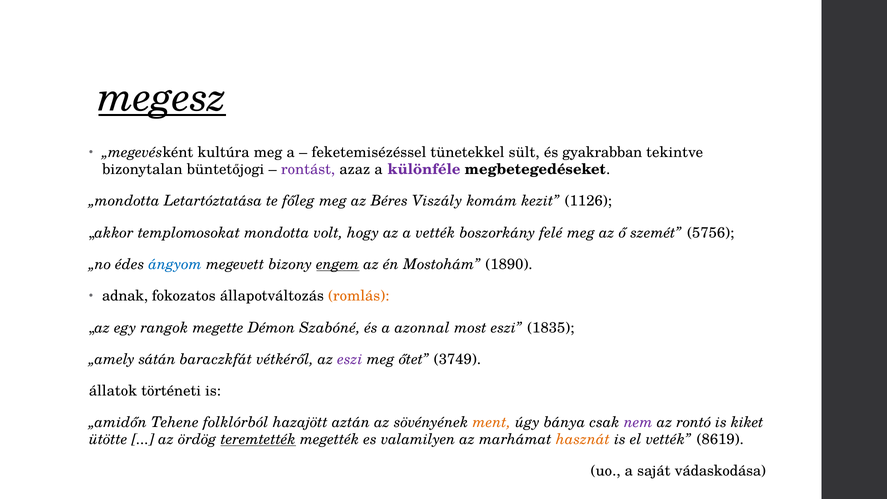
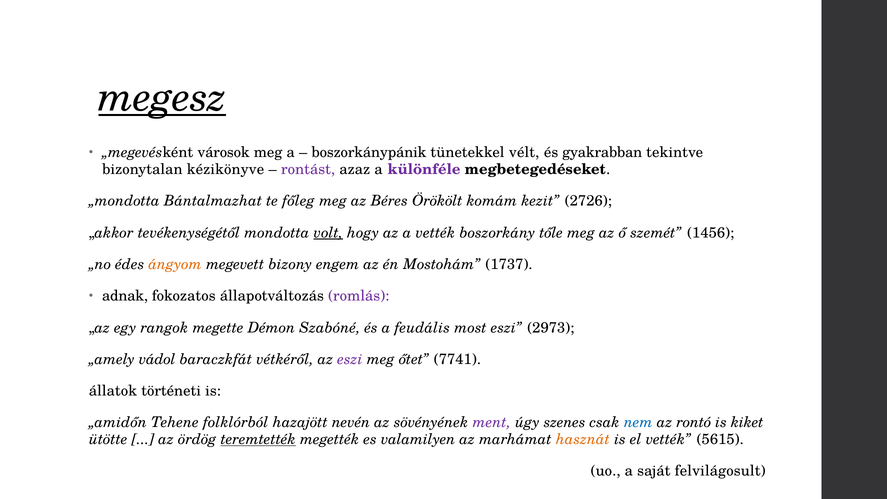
kultúra: kultúra -> városok (224, 153)
feketemisézéssel: feketemisézéssel -> boszorkánypánik (369, 153)
sült: sült -> vélt (524, 153)
büntetőjogi: büntetőjogi -> kézikönyve (225, 169)
Letartóztatása: Letartóztatása -> Bántalmazhat (213, 201)
Viszály: Viszály -> Örökölt (437, 201)
1126: 1126 -> 2726 (588, 201)
templomosokat: templomosokat -> tevékenységétől (189, 233)
volt underline: none -> present (328, 233)
felé: felé -> tőle (551, 233)
5756: 5756 -> 1456 (711, 233)
ángyom colour: blue -> orange (175, 264)
engem underline: present -> none (338, 264)
1890: 1890 -> 1737 (509, 264)
romlás colour: orange -> purple (359, 296)
azonnal: azonnal -> feudális (422, 328)
1835: 1835 -> 2973 (551, 328)
sátán: sátán -> vádol (157, 359)
3749: 3749 -> 7741 (457, 359)
aztán: aztán -> nevén (351, 423)
ment colour: orange -> purple (492, 423)
bánya: bánya -> szenes (565, 423)
nem colour: purple -> blue (638, 423)
8619: 8619 -> 5615 (720, 439)
vádaskodása: vádaskodása -> felvilágosult (720, 471)
